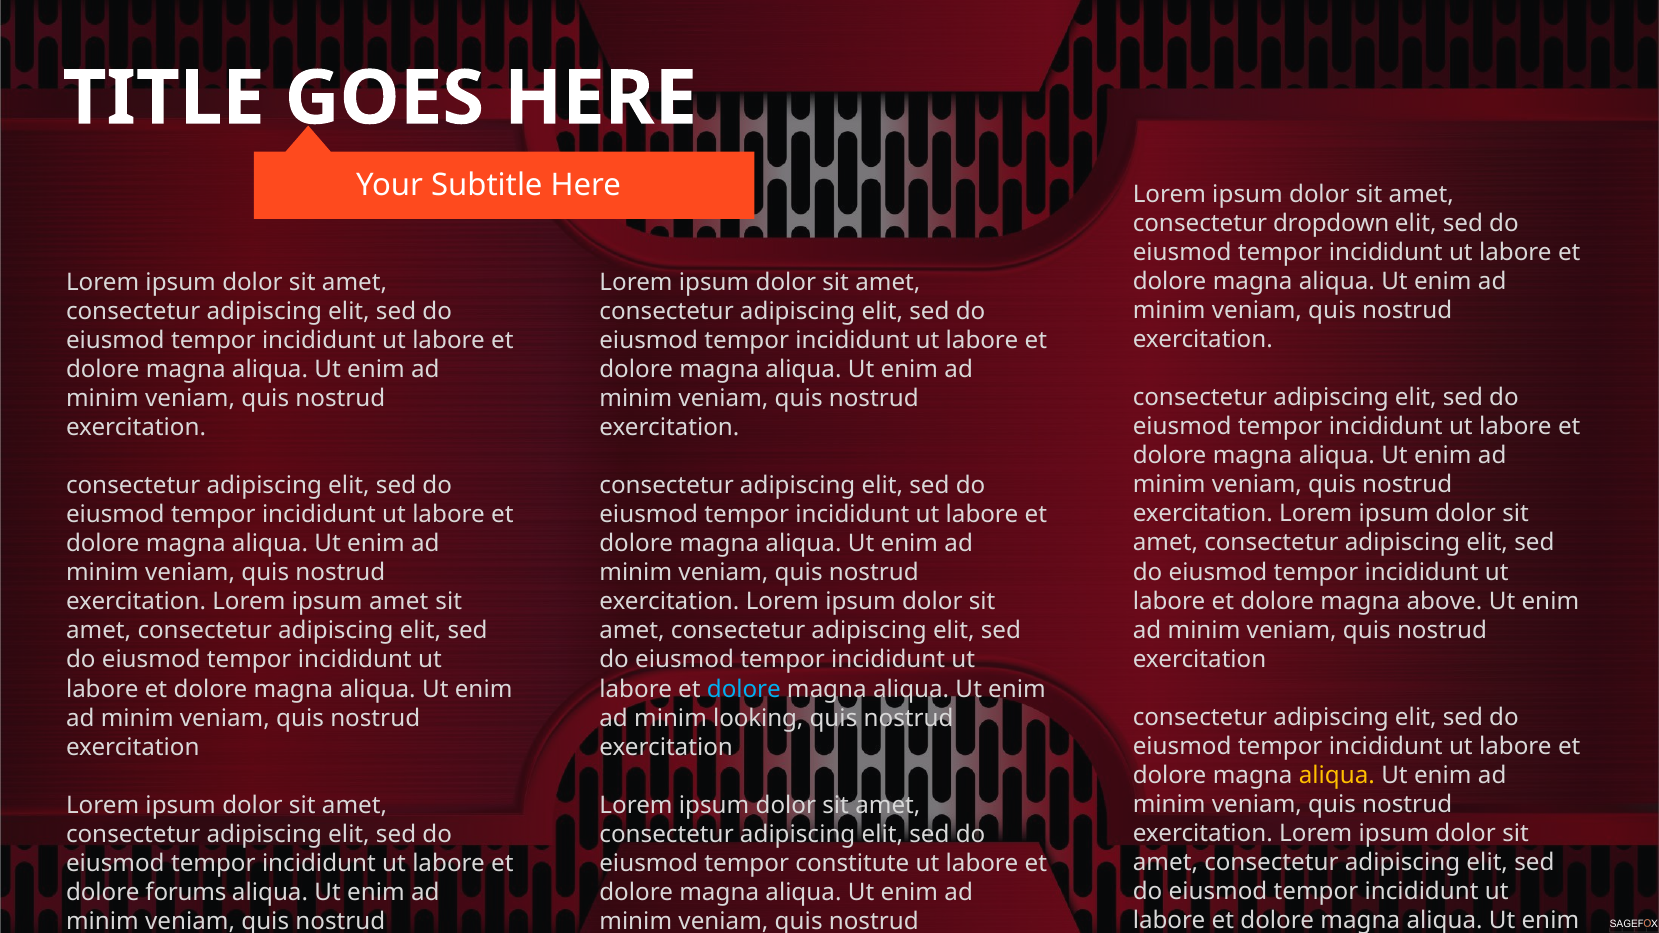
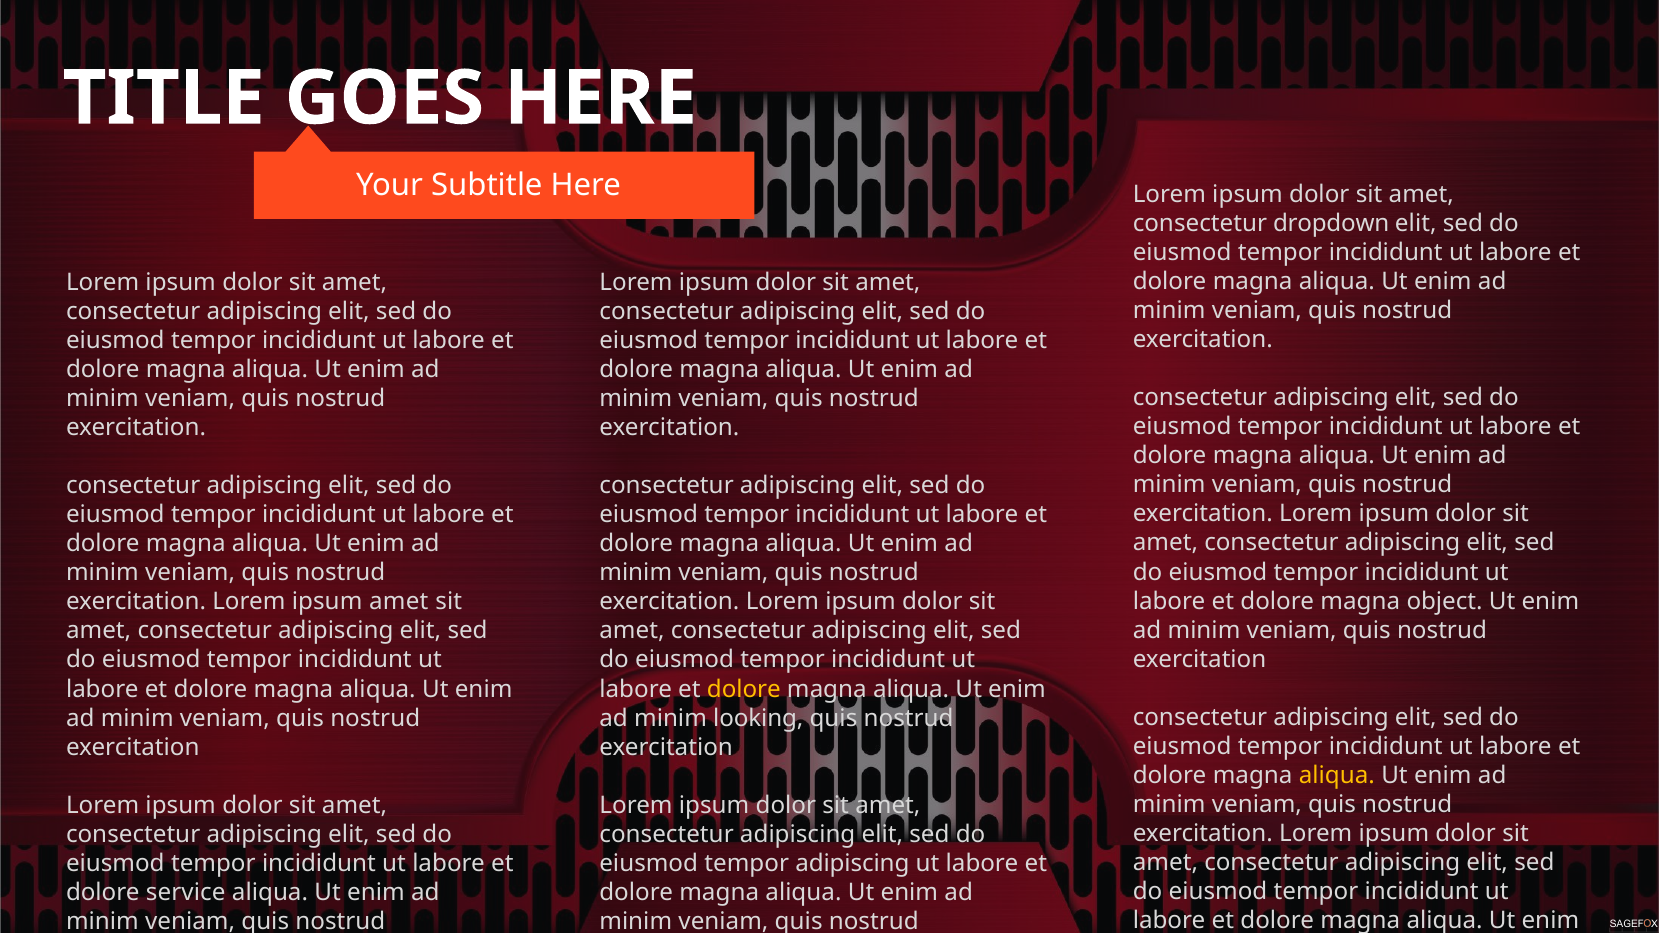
above: above -> object (1445, 601)
dolore colour: light blue -> yellow (744, 689)
tempor constitute: constitute -> adipiscing (852, 863)
forums: forums -> service (186, 893)
